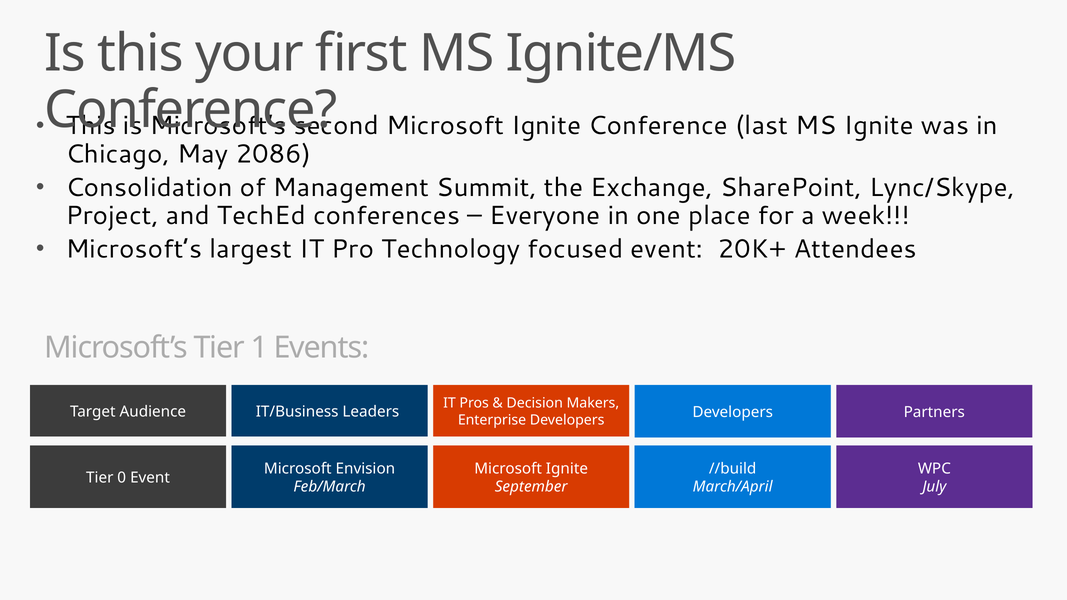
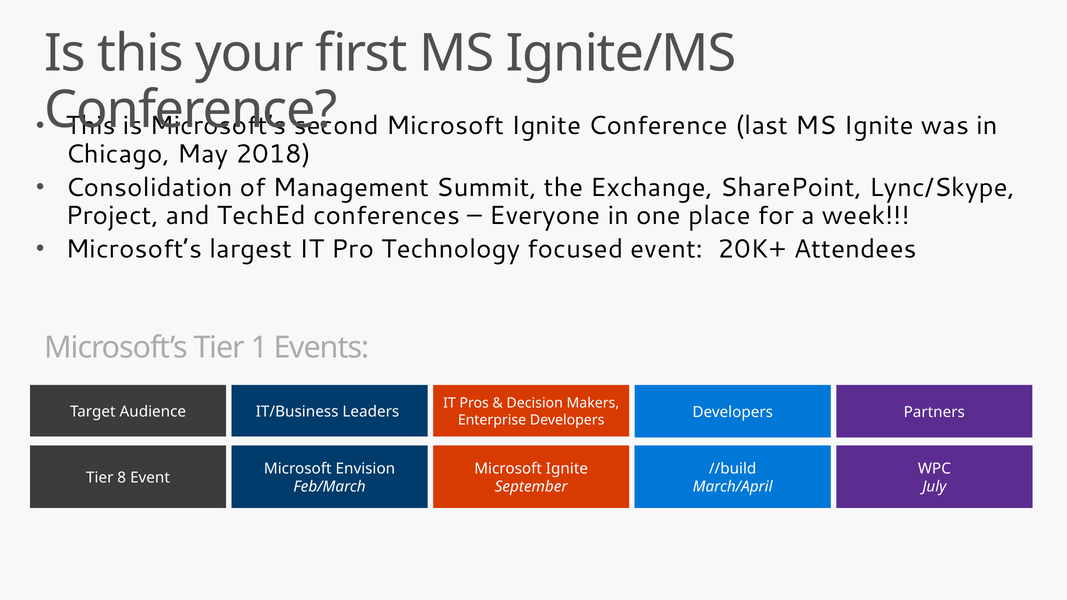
2086: 2086 -> 2018 (273, 154)
0: 0 -> 8 (122, 478)
